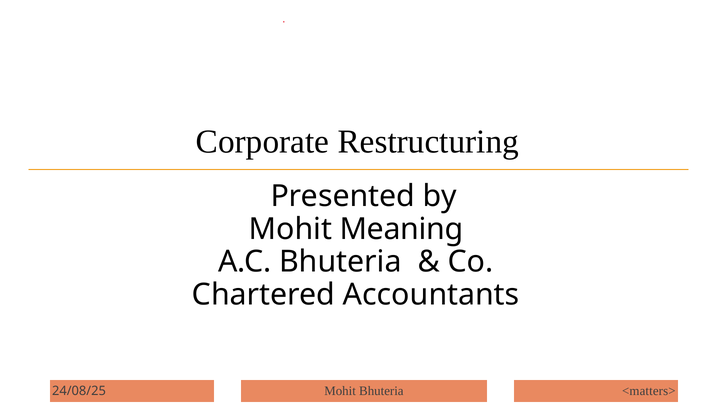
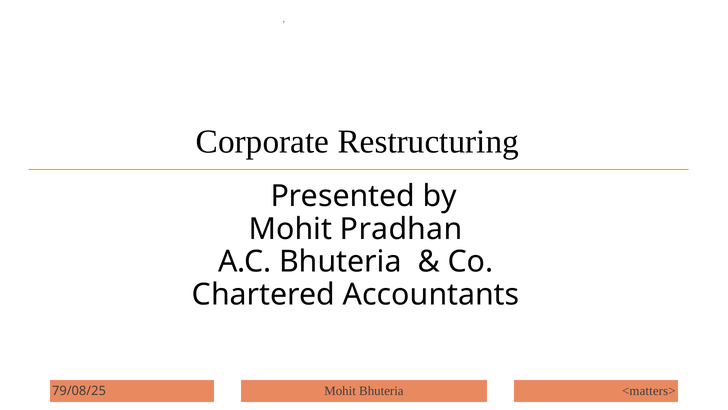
Meaning: Meaning -> Pradhan (401, 229)
24/08/25: 24/08/25 -> 79/08/25 (79, 391)
